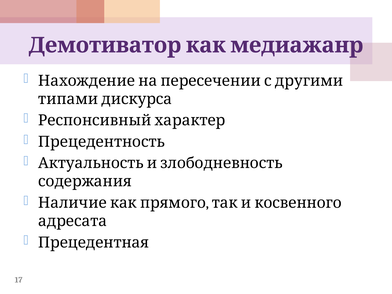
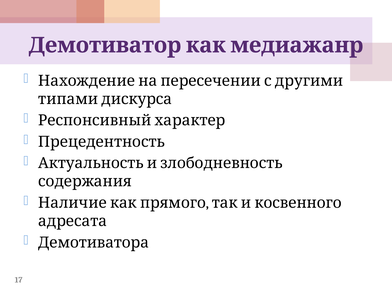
Прецедентная: Прецедентная -> Демотиватора (94, 242)
